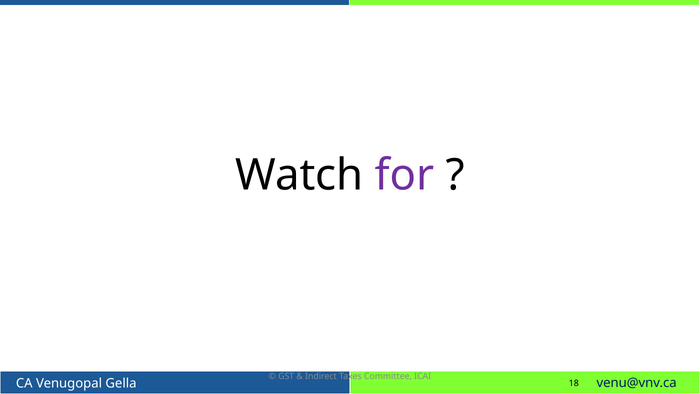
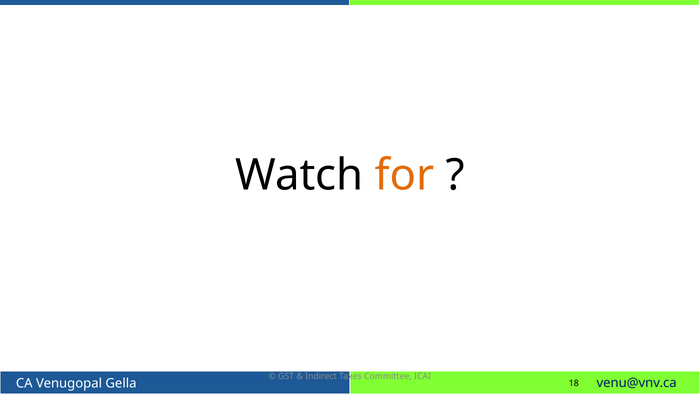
for colour: purple -> orange (405, 175)
